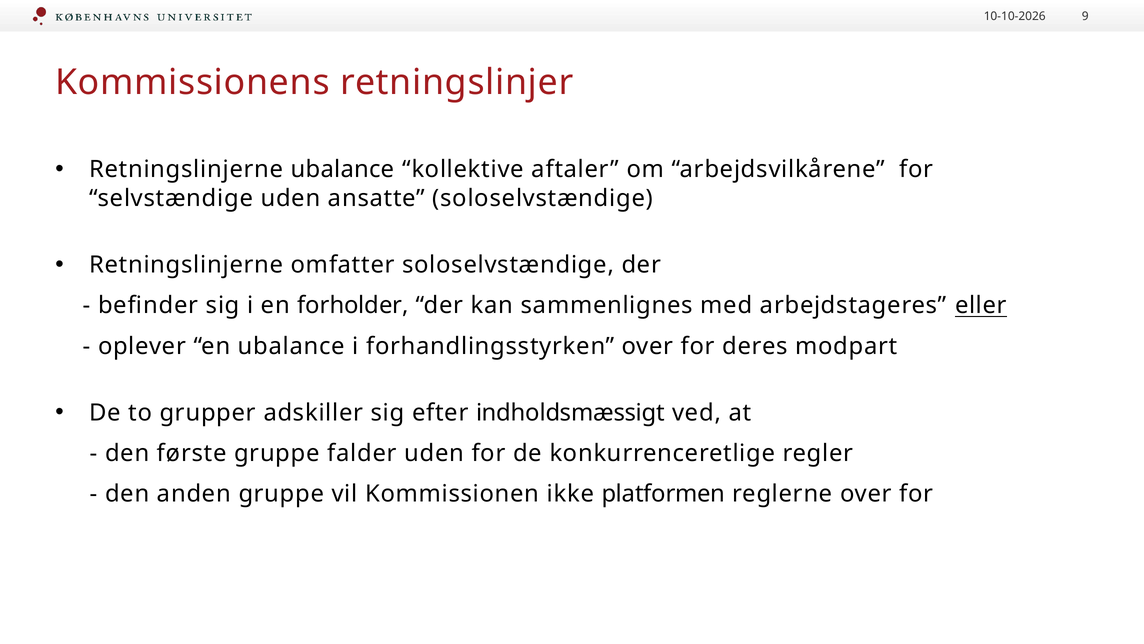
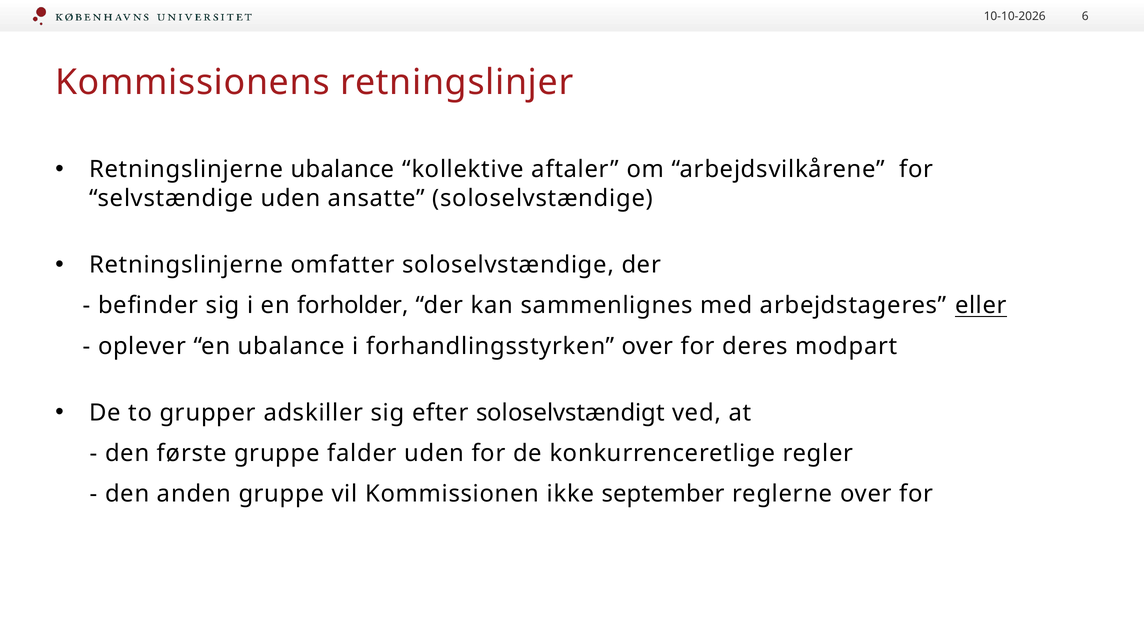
9: 9 -> 6 (1085, 16)
indholdsmæssigt: indholdsmæssigt -> soloselvstændigt (570, 413)
platformen: platformen -> september (663, 494)
